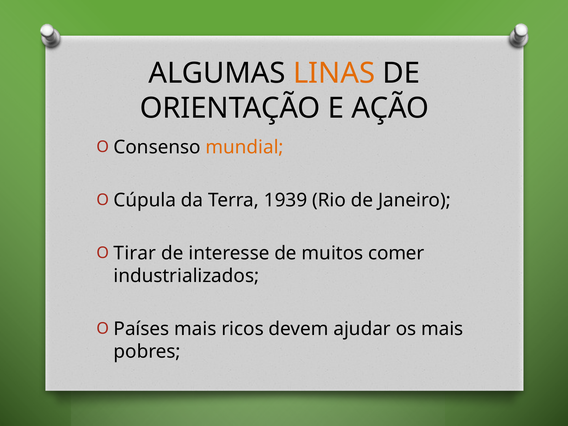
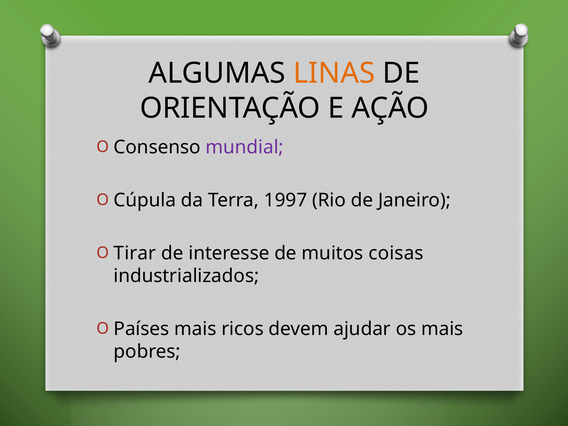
mundial colour: orange -> purple (245, 147)
1939: 1939 -> 1997 (286, 200)
comer: comer -> coisas (396, 253)
